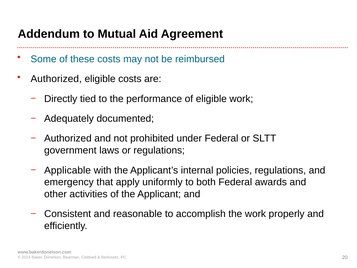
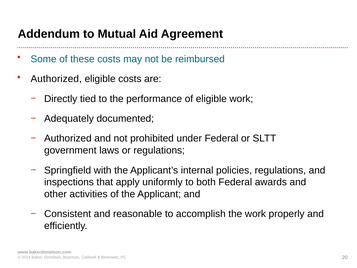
Applicable: Applicable -> Springfield (68, 170)
emergency: emergency -> inspections (69, 182)
